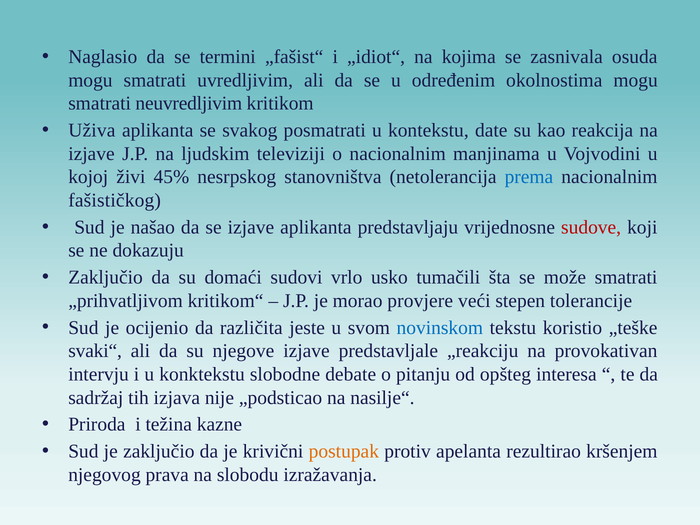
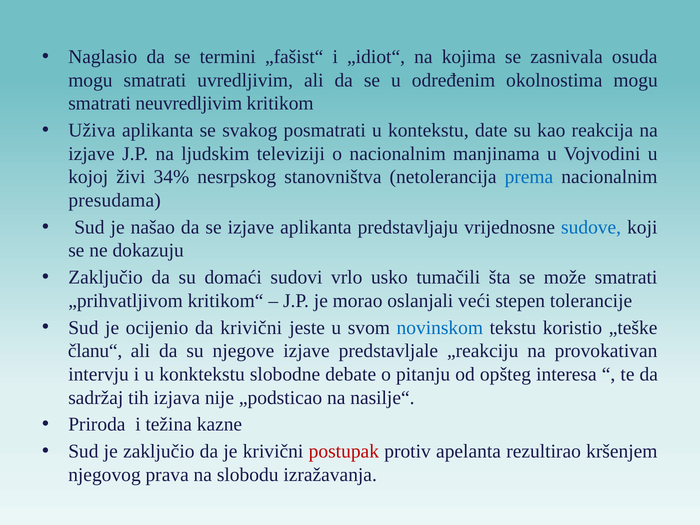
45%: 45% -> 34% (171, 177)
fašističkog: fašističkog -> presudama (115, 200)
sudove colour: red -> blue (591, 227)
provjere: provjere -> oslanjali (420, 301)
da različita: različita -> krivični (251, 328)
svaki“: svaki“ -> članu“ (95, 351)
postupak colour: orange -> red (344, 451)
